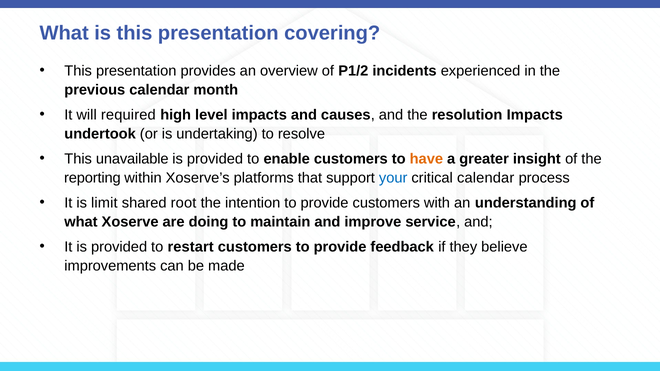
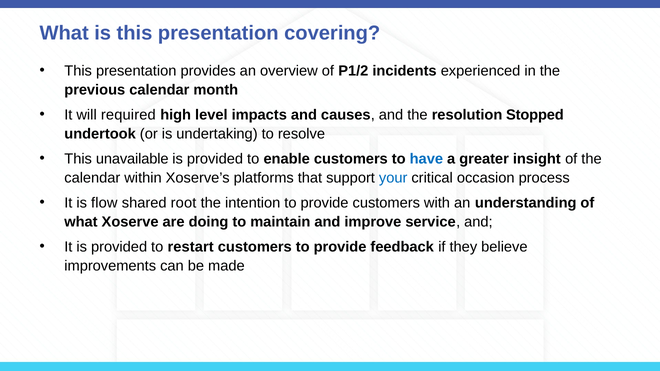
resolution Impacts: Impacts -> Stopped (535, 115)
have colour: orange -> blue (426, 159)
reporting: reporting -> calendar (92, 178)
critical calendar: calendar -> occasion (486, 178)
limit: limit -> flow (104, 203)
